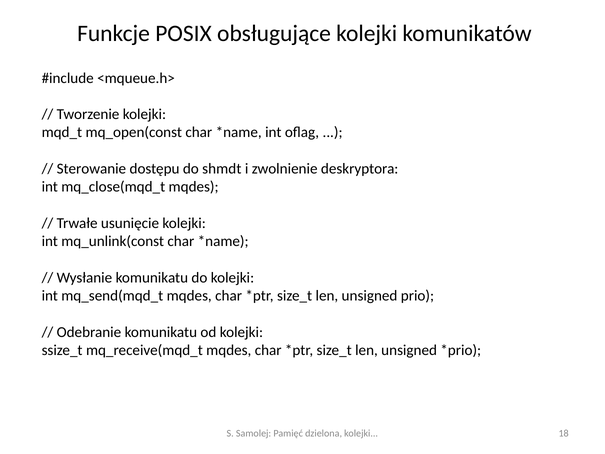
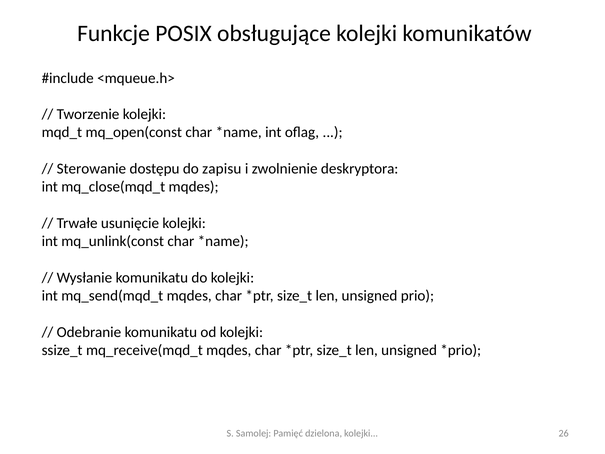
shmdt: shmdt -> zapisu (222, 169)
18: 18 -> 26 (564, 433)
